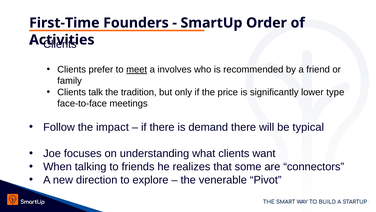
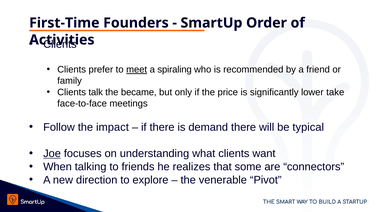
involves: involves -> spiraling (175, 69)
tradition: tradition -> became (139, 92)
type: type -> take (335, 92)
Joe underline: none -> present (52, 153)
